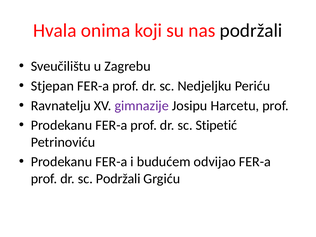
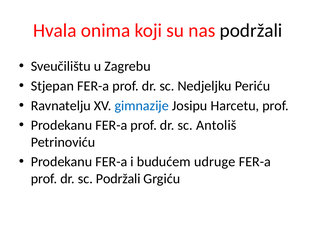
gimnazije colour: purple -> blue (142, 106)
Stipetić: Stipetić -> Antoliš (216, 125)
odvijao: odvijao -> udruge (215, 162)
